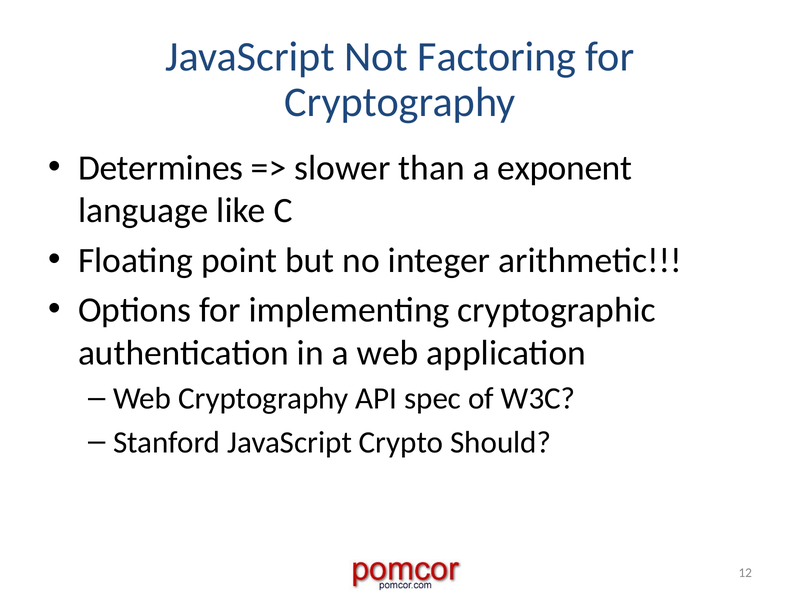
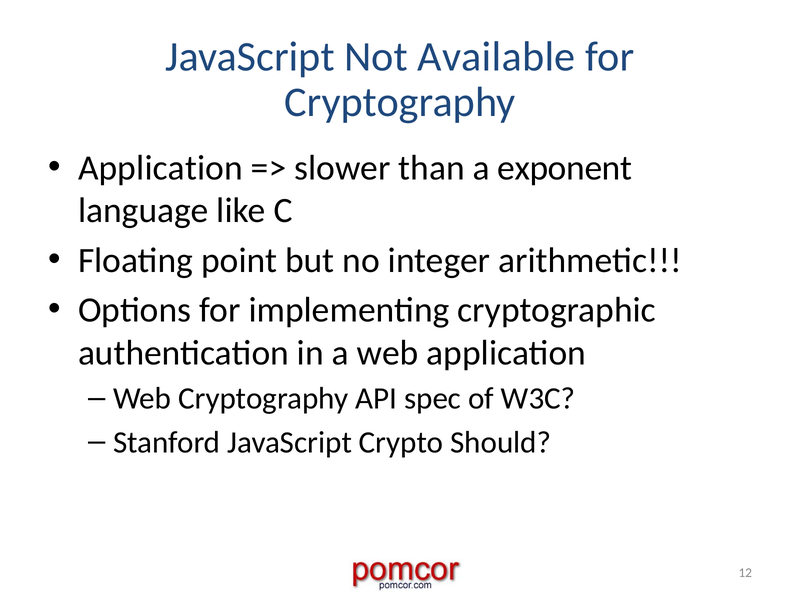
Factoring: Factoring -> Available (496, 57)
Determines: Determines -> Application (160, 168)
